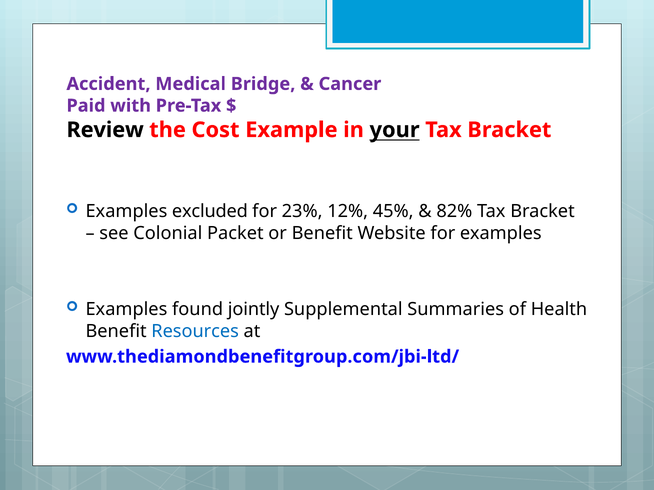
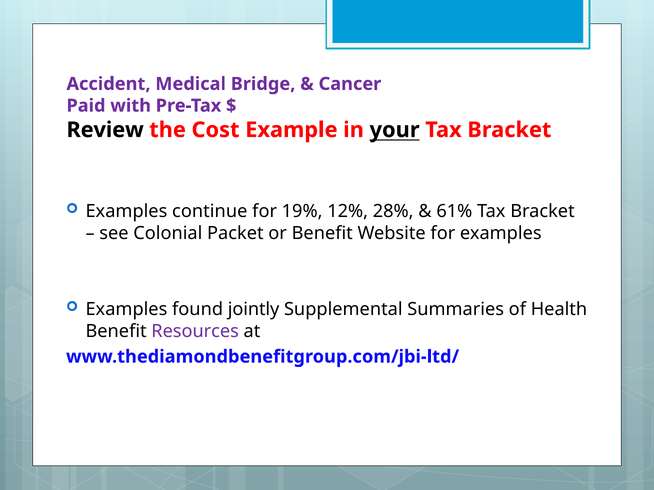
excluded: excluded -> continue (210, 212)
23%: 23% -> 19% (302, 212)
45%: 45% -> 28% (393, 212)
82%: 82% -> 61% (454, 212)
Resources colour: blue -> purple (195, 332)
